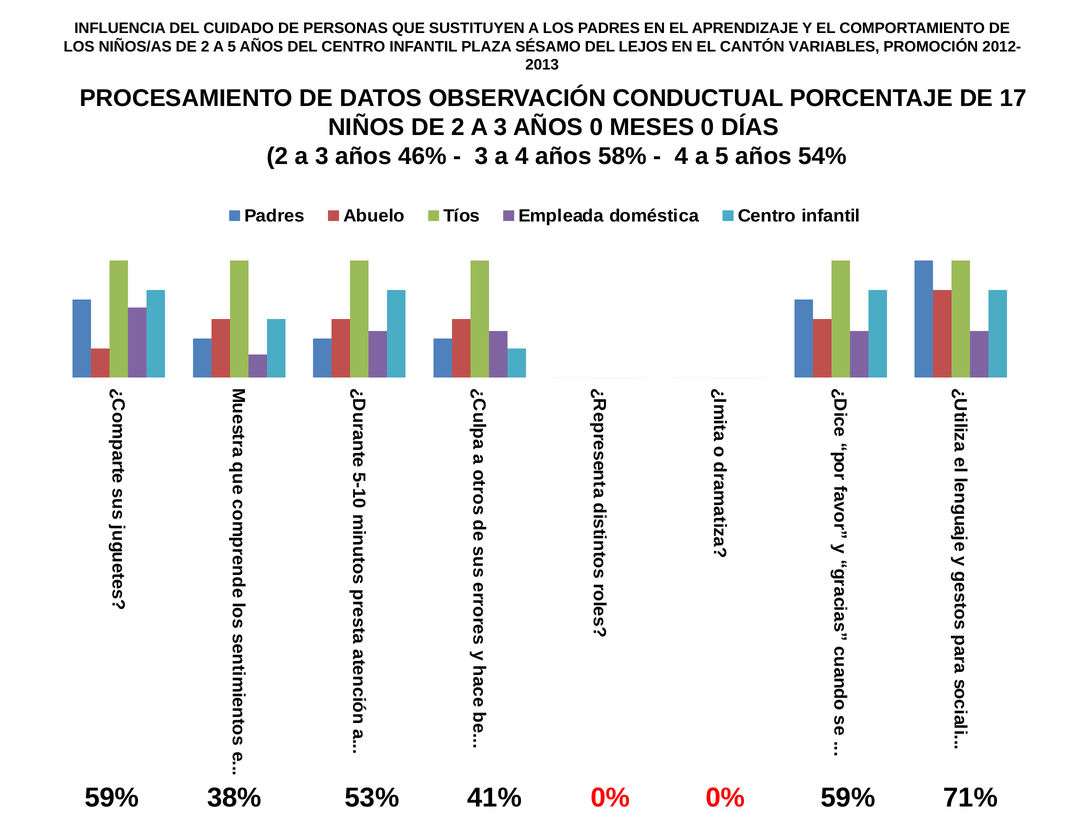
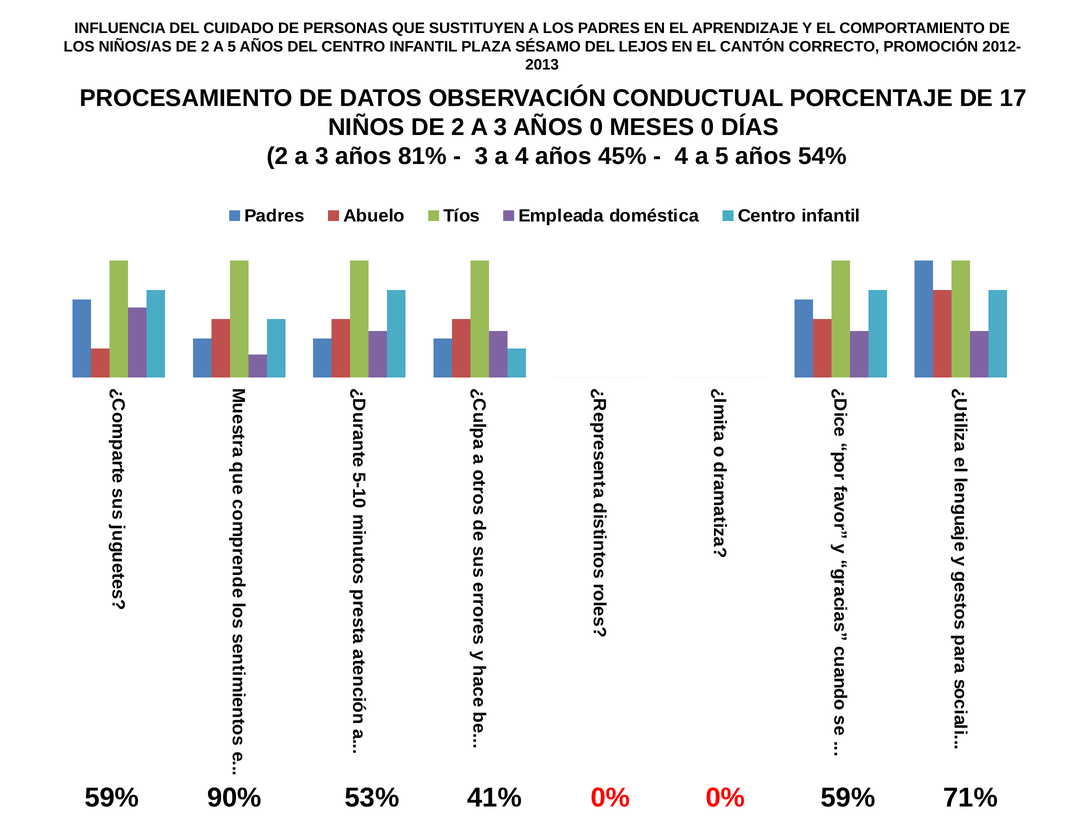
VARIABLES: VARIABLES -> CORRECTO (834, 47)
46%: 46% -> 81% (423, 156)
58%: 58% -> 45% (622, 156)
38%: 38% -> 90% (234, 798)
